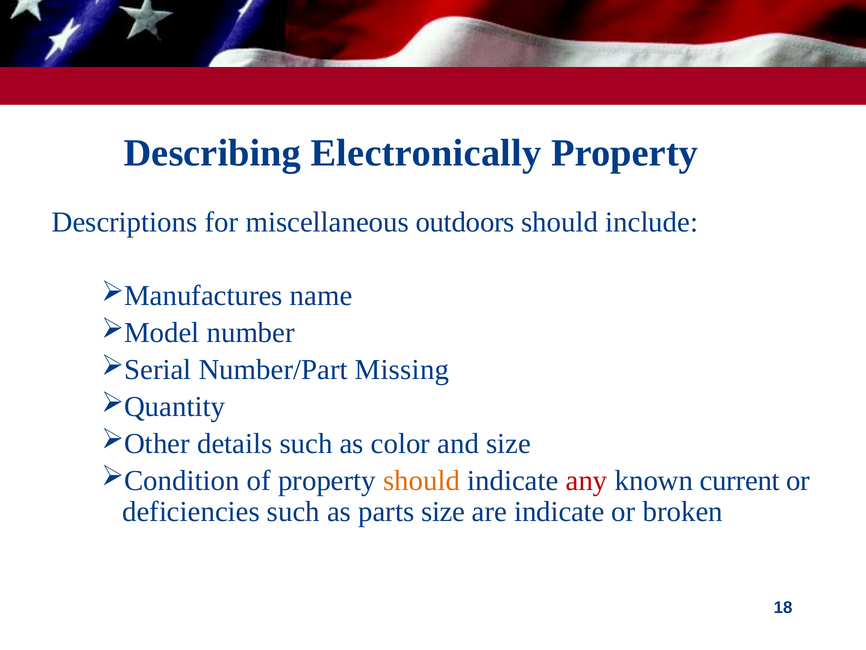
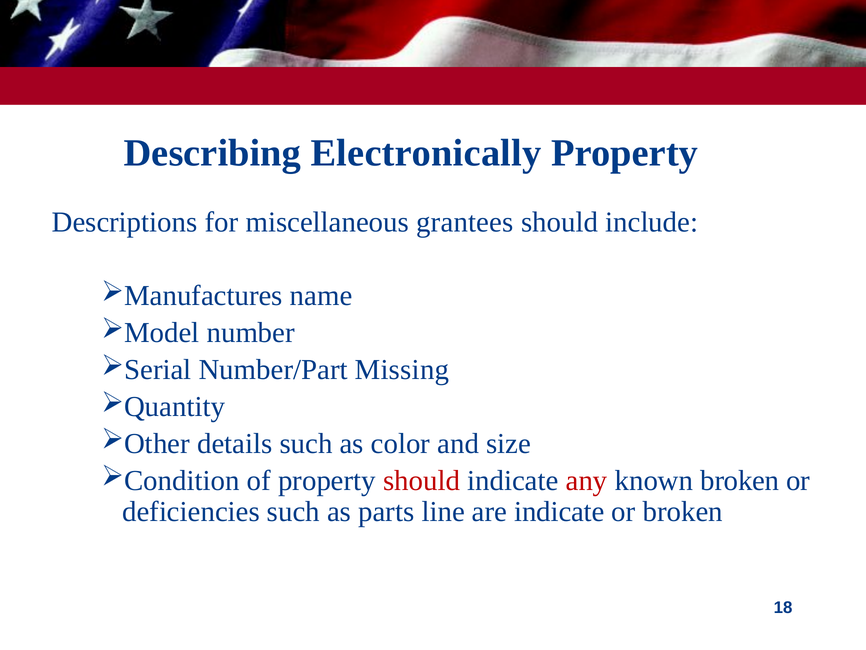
outdoors: outdoors -> grantees (465, 222)
should colour: orange -> red (422, 480)
known current: current -> broken (740, 480)
parts size: size -> line (443, 511)
